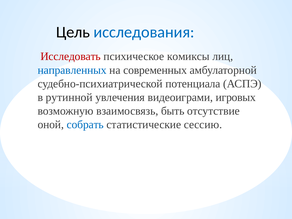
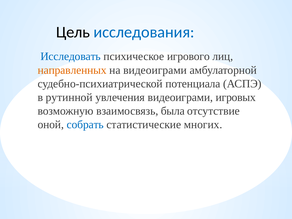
Исследовать colour: red -> blue (71, 56)
комиксы: комиксы -> игрового (188, 56)
направленных colour: blue -> orange (72, 70)
на современных: современных -> видеоиграми (155, 70)
быть: быть -> была (173, 111)
сессию: сессию -> многих (203, 125)
